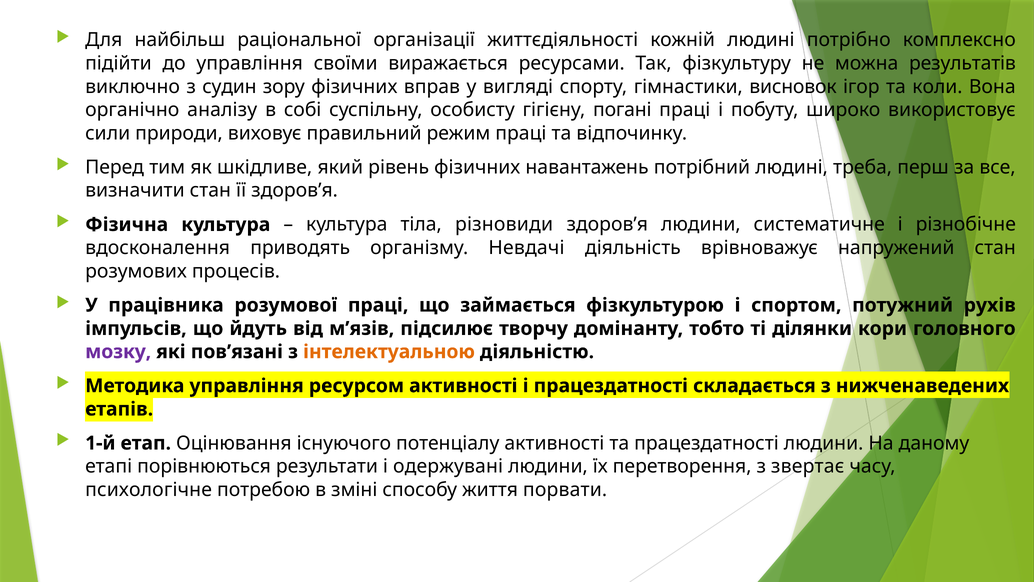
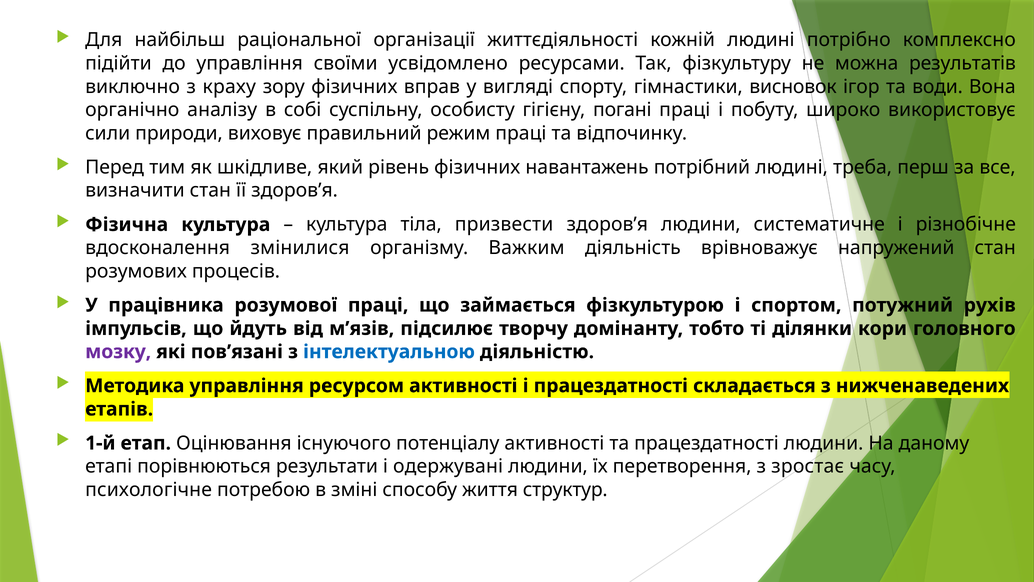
виражається: виражається -> усвідомлено (448, 63)
судин: судин -> краху (229, 87)
коли: коли -> води (937, 87)
різновиди: різновиди -> призвести (504, 224)
приводять: приводять -> змінилися (300, 248)
Невдачі: Невдачі -> Важким (526, 248)
інтелектуальною colour: orange -> blue (389, 352)
звертає: звертає -> зростає (808, 466)
порвати: порвати -> структур (565, 489)
